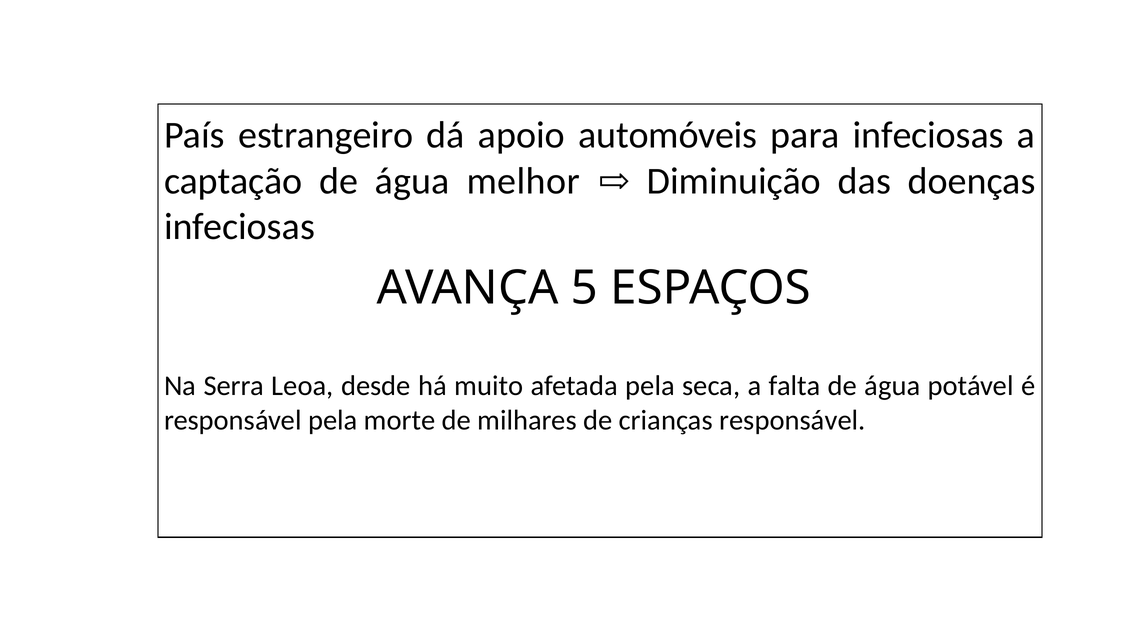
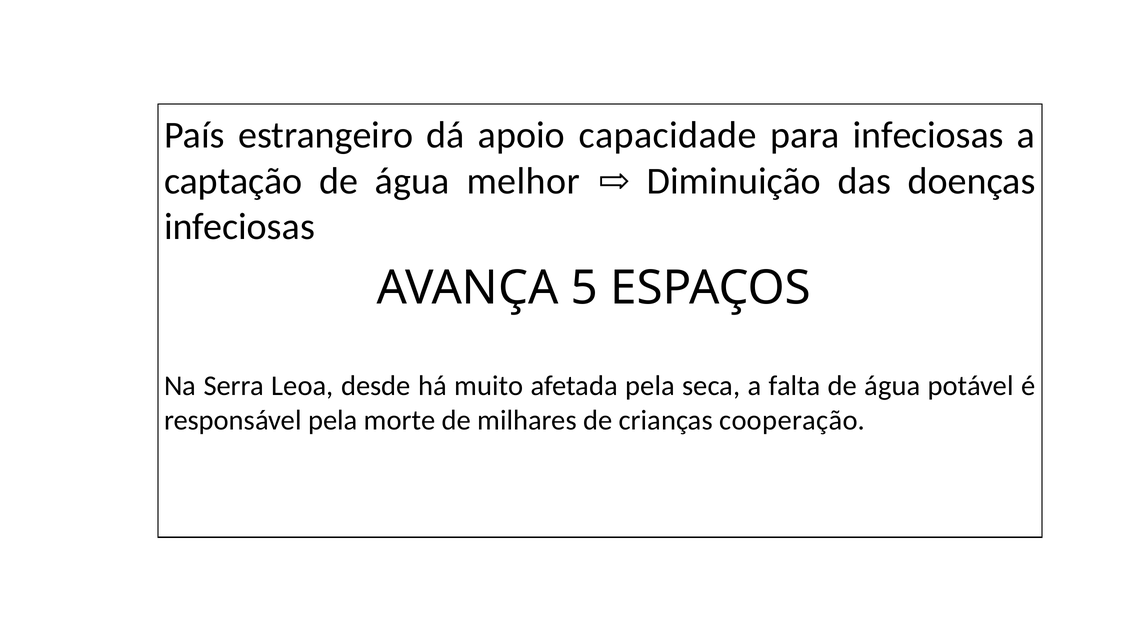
automóveis: automóveis -> capacidade (668, 136)
crianças responsável: responsável -> cooperação (792, 420)
